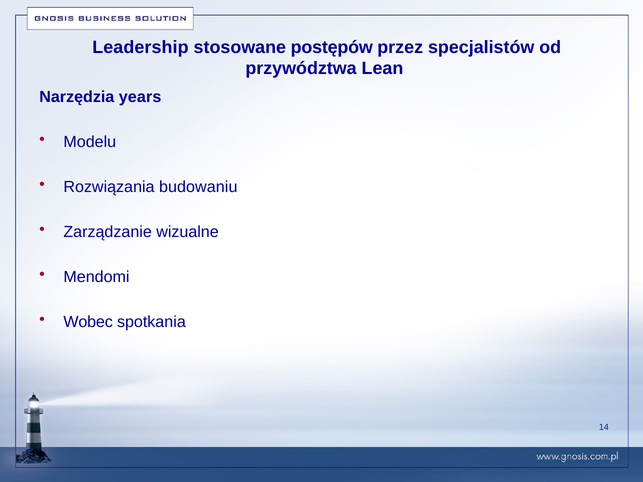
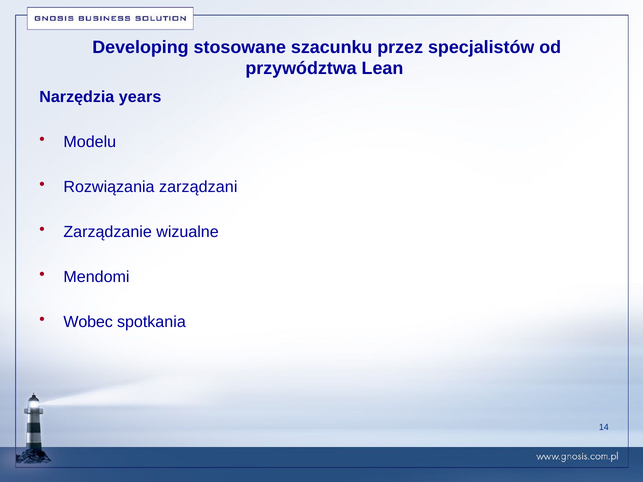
Leadership: Leadership -> Developing (140, 47)
postępów: postępów -> szacunku (332, 47)
budowaniu: budowaniu -> zarządzani (198, 187)
